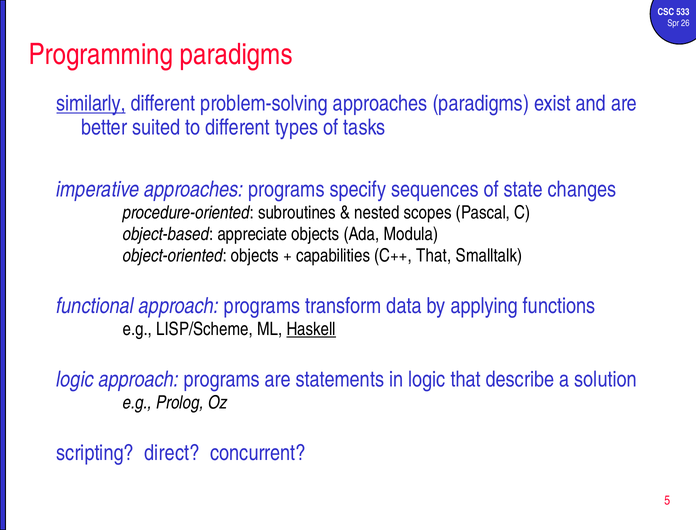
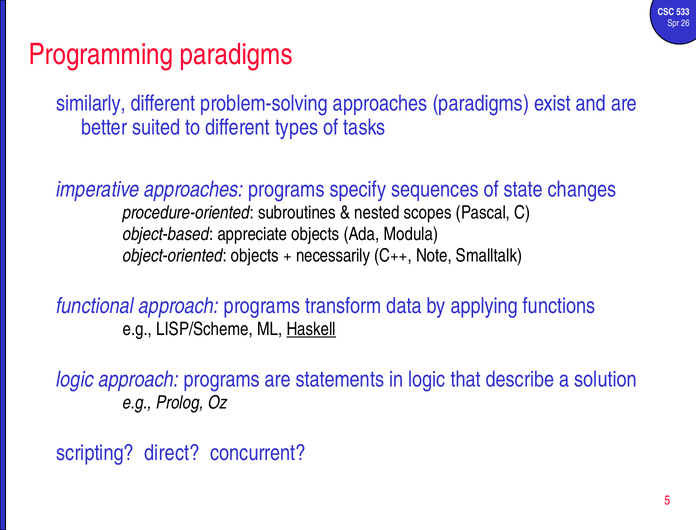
similarly underline: present -> none (91, 104)
capabilities: capabilities -> necessarily (333, 256)
C++ That: That -> Note (434, 256)
